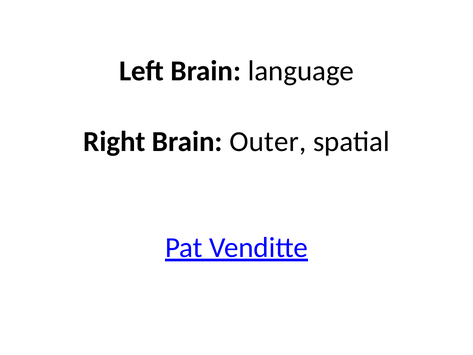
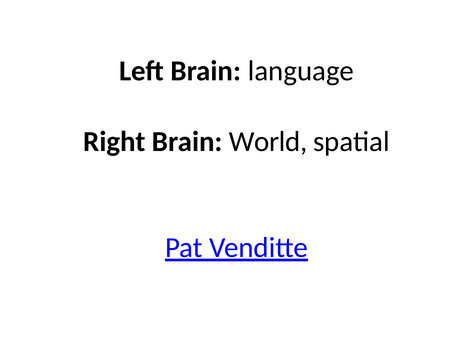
Outer: Outer -> World (268, 141)
